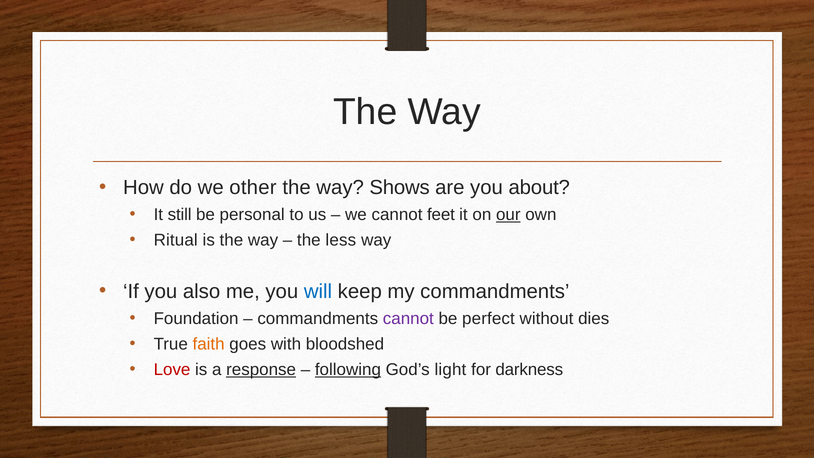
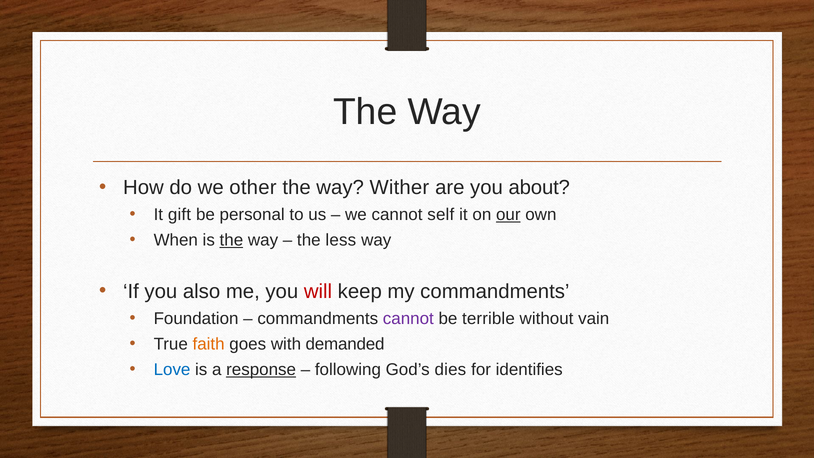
Shows: Shows -> Wither (399, 187)
still: still -> gift (179, 215)
feet: feet -> self (441, 215)
Ritual: Ritual -> When (176, 240)
the underline: none -> present (231, 240)
will colour: blue -> red (318, 291)
perfect: perfect -> terrible (488, 318)
dies: dies -> vain (594, 318)
bloodshed: bloodshed -> demanded (345, 344)
Love colour: red -> blue (172, 369)
following underline: present -> none (348, 369)
light: light -> dies (450, 369)
darkness: darkness -> identifies (529, 369)
